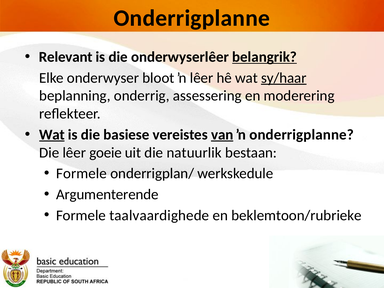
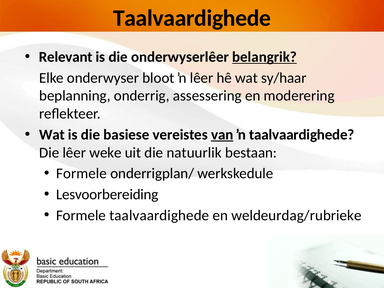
Onderrigplanne: Onderrigplanne -> Taalvaardighede (192, 18)
sy/haar underline: present -> none (284, 78)
Wat underline: present -> none (52, 135)
ŉ onderrigplanne: onderrigplanne -> taalvaardighede (302, 135)
goeie: goeie -> weke (105, 153)
Argumenterende: Argumenterende -> Lesvoorbereiding (107, 194)
beklemtoon/rubrieke: beklemtoon/rubrieke -> weldeurdag/rubrieke (296, 215)
